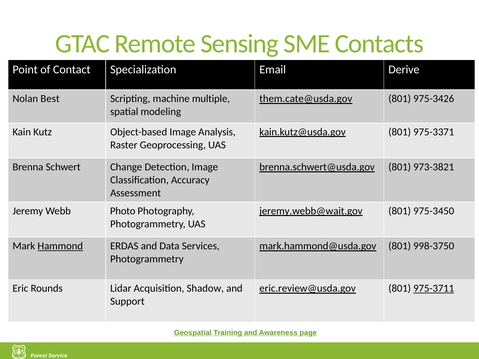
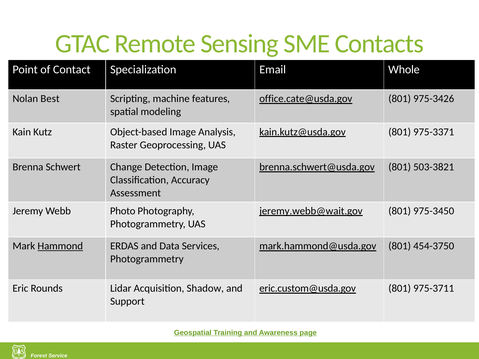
Derive: Derive -> Whole (404, 70)
multiple: multiple -> features (211, 99)
them.cate@usda.gov: them.cate@usda.gov -> office.cate@usda.gov (306, 99)
973-3821: 973-3821 -> 503-3821 (434, 167)
998-3750: 998-3750 -> 454-3750 (434, 246)
eric.review@usda.gov: eric.review@usda.gov -> eric.custom@usda.gov (308, 289)
975-3711 underline: present -> none (434, 289)
